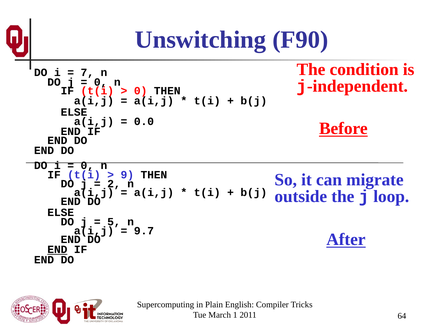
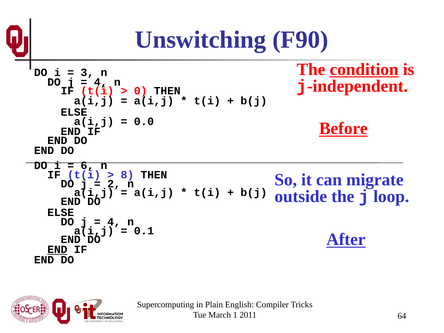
condition underline: none -> present (364, 69)
7: 7 -> 3 (87, 73)
0: 0 -> 4 (101, 82)
0: 0 -> 6 (87, 165)
9: 9 -> 8 (127, 175)
5: 5 -> 4 (114, 222)
9.7: 9.7 -> 0.1 (144, 231)
